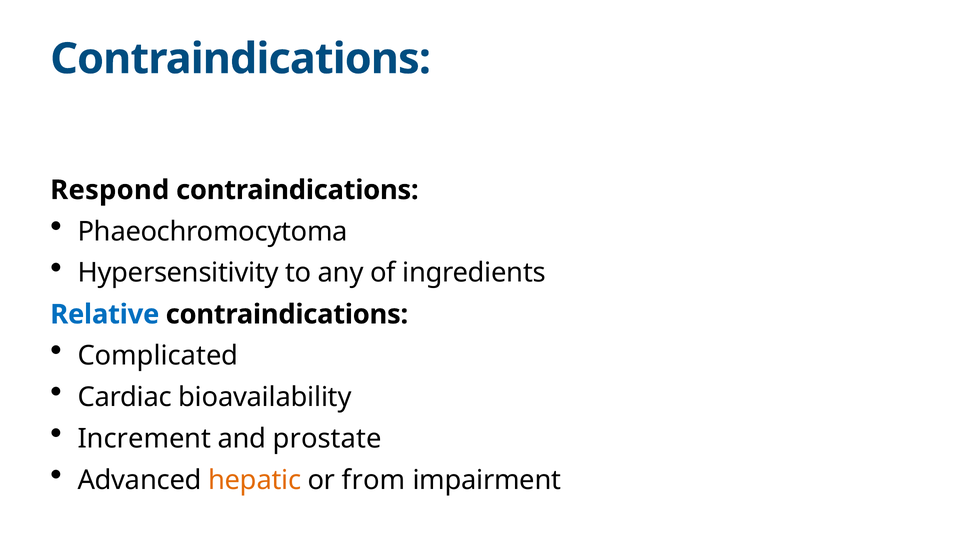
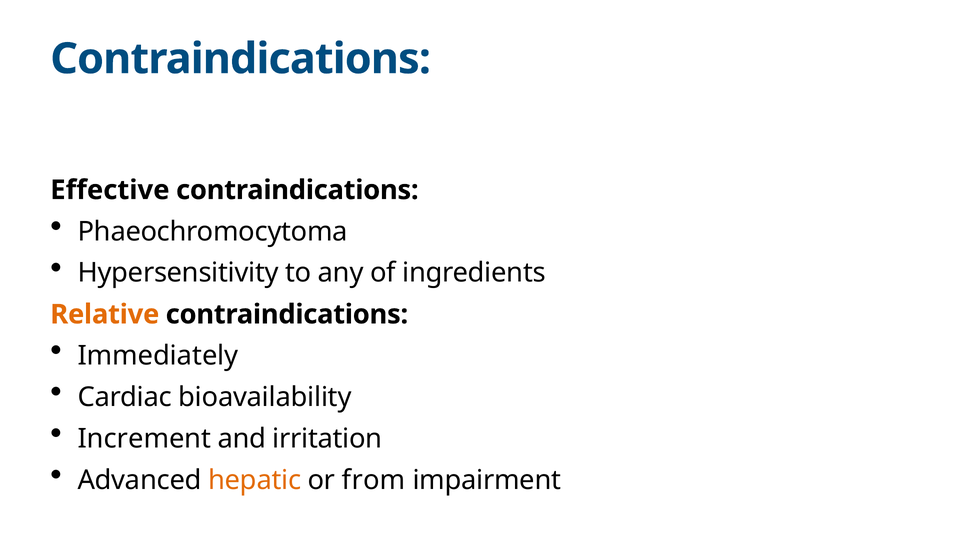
Respond: Respond -> Effective (110, 190)
Relative colour: blue -> orange (105, 315)
Complicated: Complicated -> Immediately (158, 356)
prostate: prostate -> irritation (327, 439)
